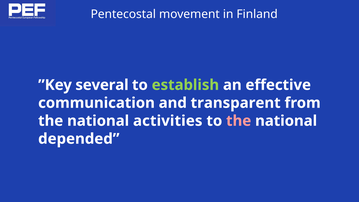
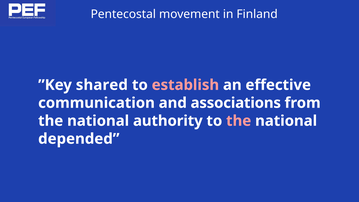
several: several -> shared (102, 85)
establish colour: light green -> pink (185, 85)
transparent: transparent -> associations (236, 103)
activities: activities -> authority (168, 121)
